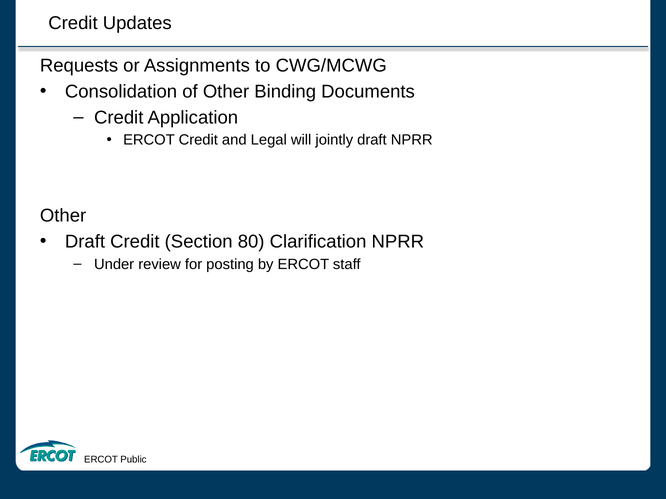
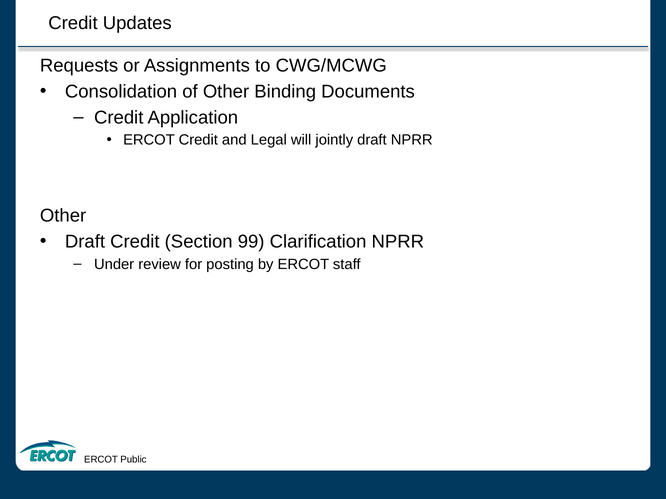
80: 80 -> 99 (251, 242)
